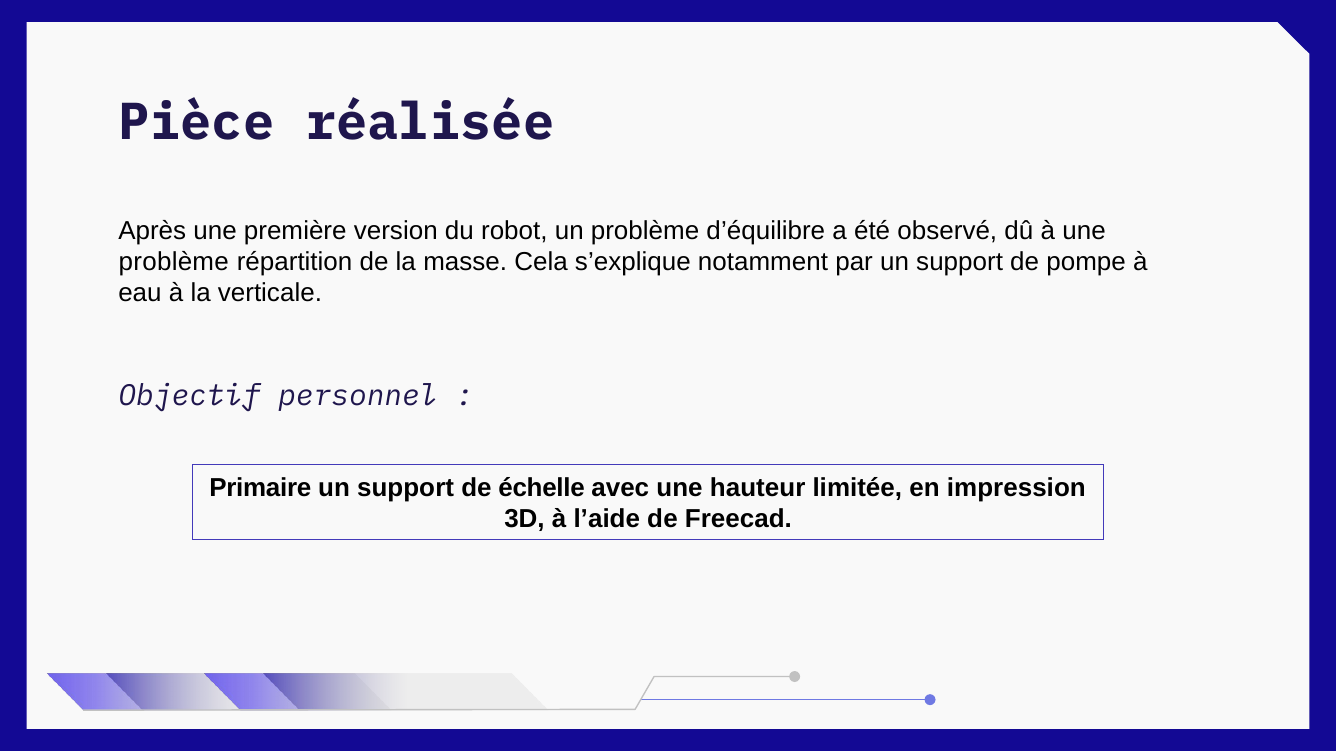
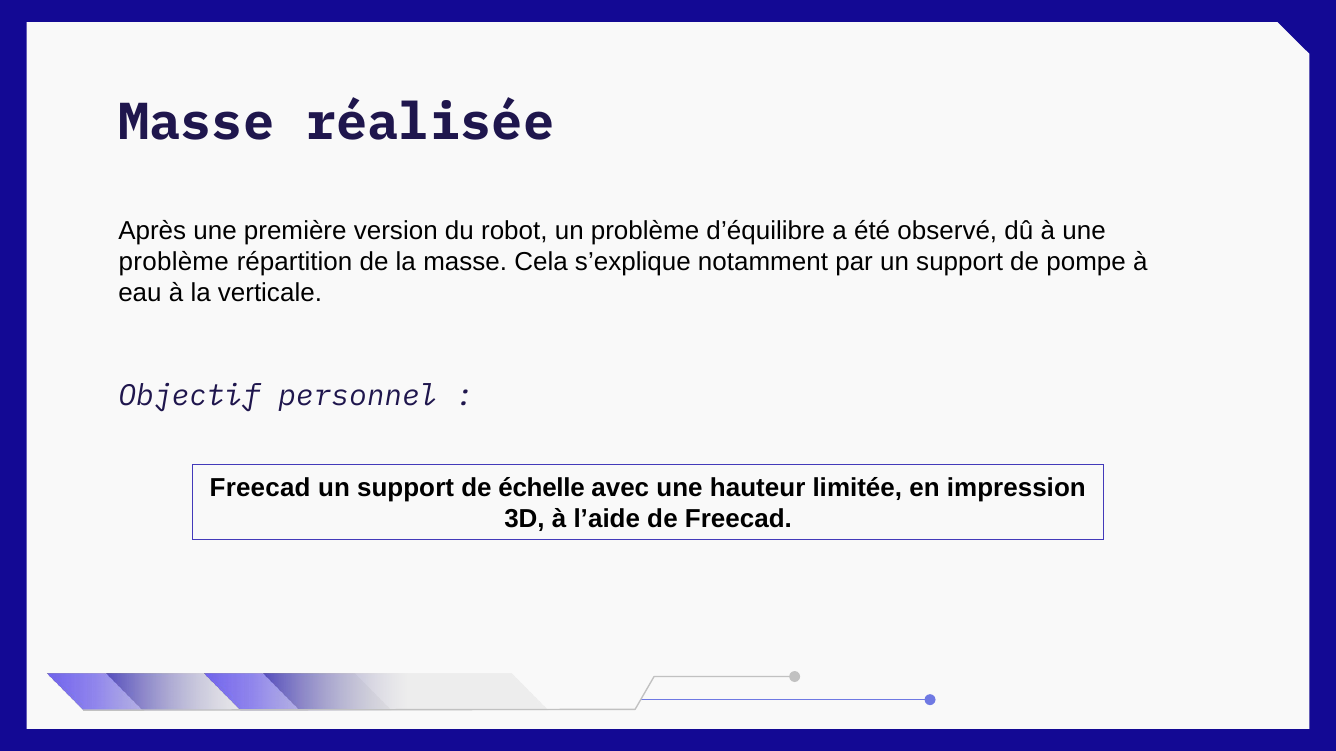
Pièce: Pièce -> Masse (196, 123)
Primaire: Primaire -> Freecad (260, 488)
